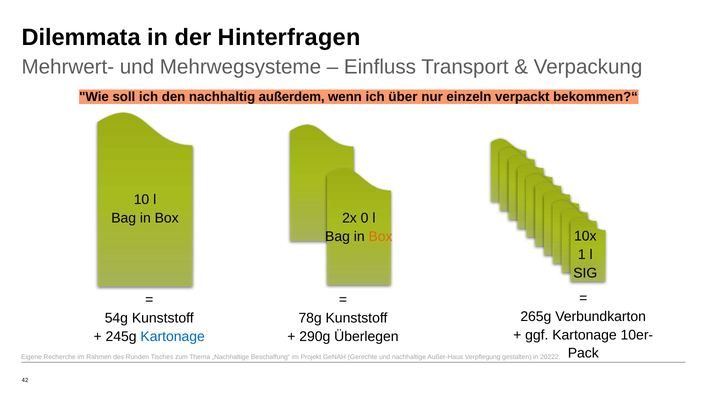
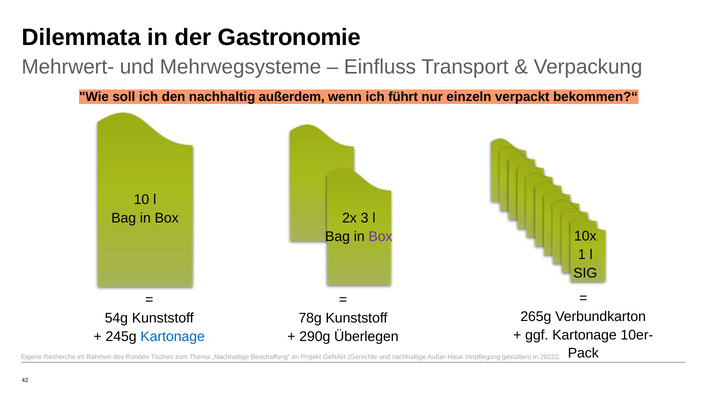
Hinterfragen: Hinterfragen -> Gastronomie (289, 38)
über: über -> führt (403, 97)
0: 0 -> 3 (365, 218)
Box colour: orange -> purple (381, 236)
